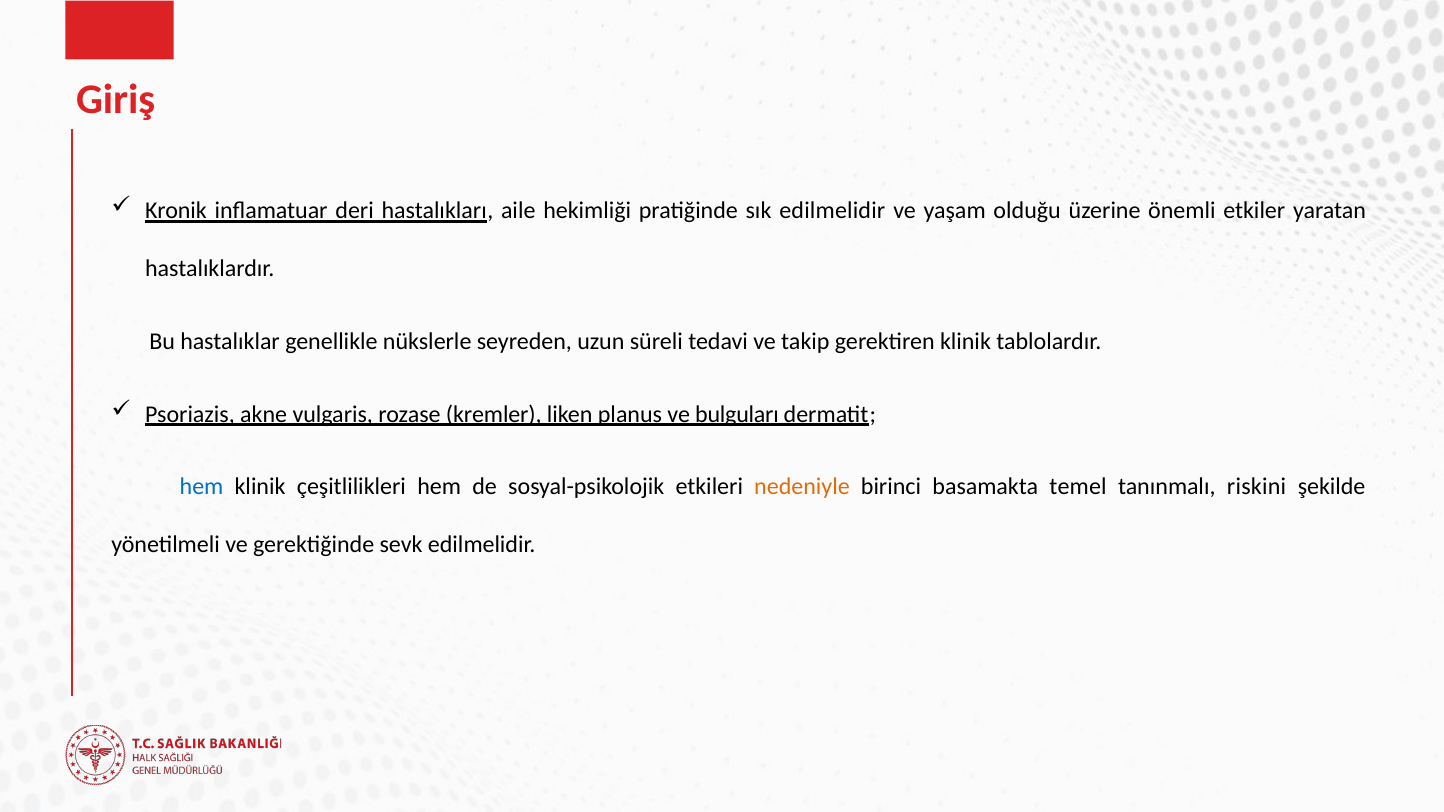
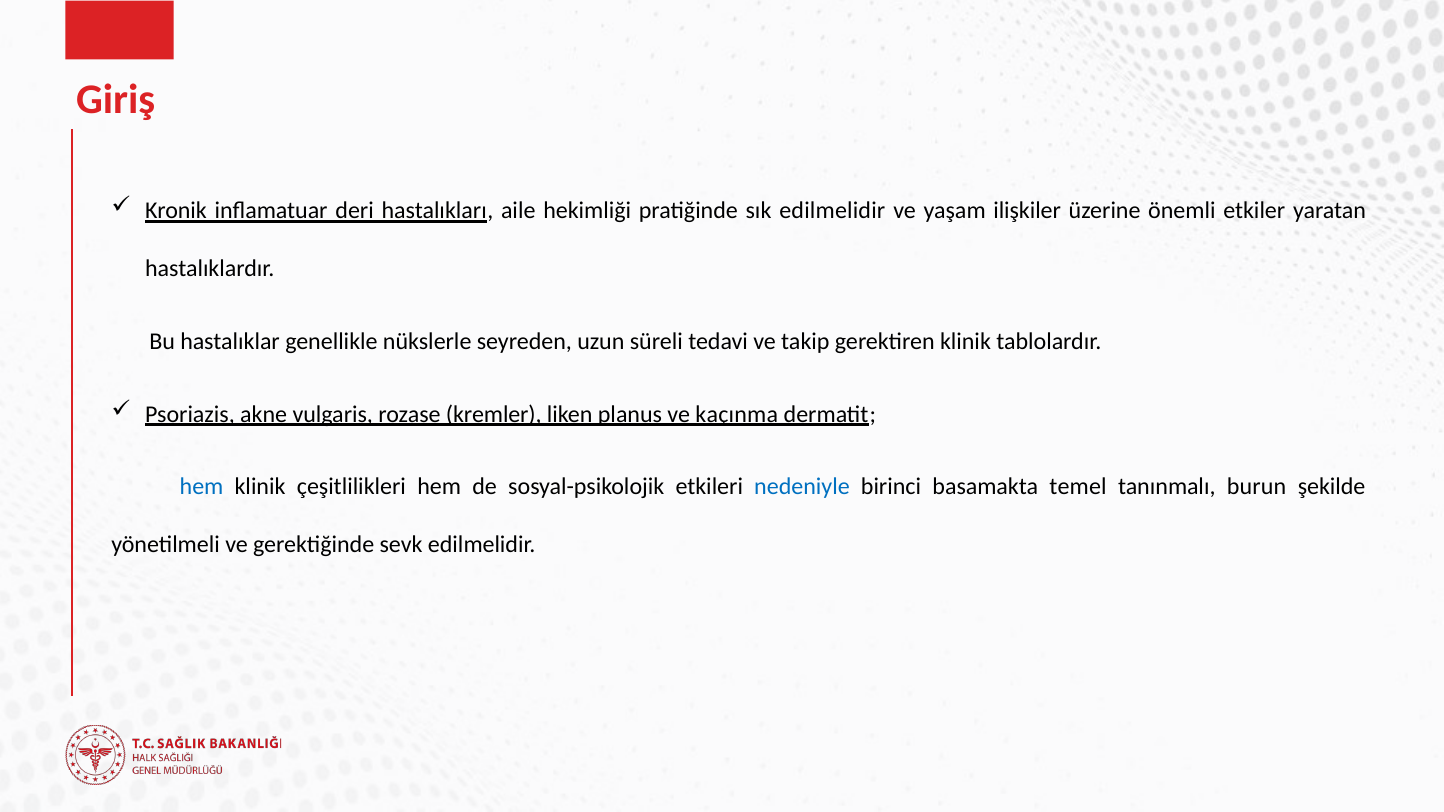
olduğu: olduğu -> ilişkiler (1027, 211)
bulguları: bulguları -> kaçınma (737, 414)
nedeniyle colour: orange -> blue (802, 487)
riskini: riskini -> burun (1257, 487)
